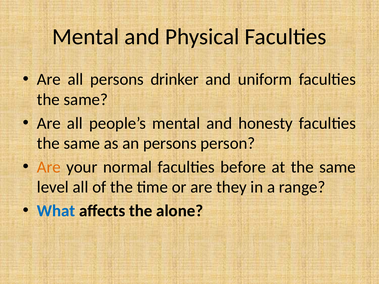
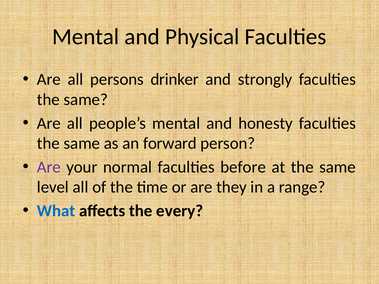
uniform: uniform -> strongly (265, 80)
an persons: persons -> forward (170, 144)
Are colour: orange -> purple (49, 167)
alone: alone -> every (180, 211)
